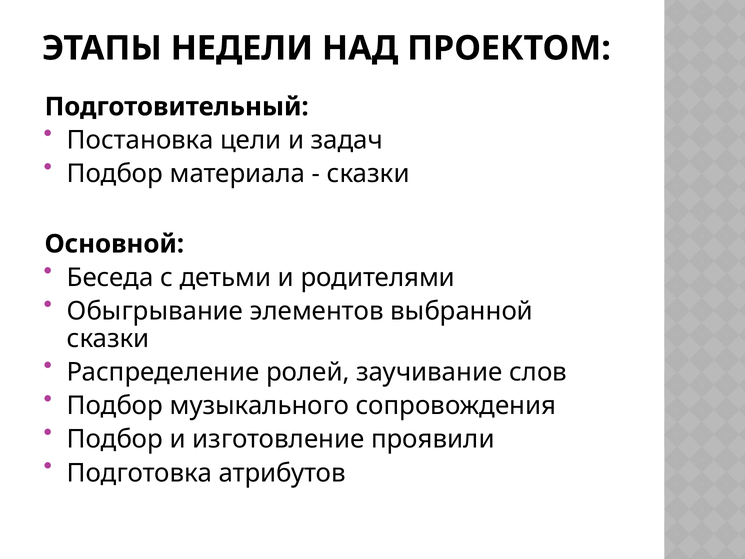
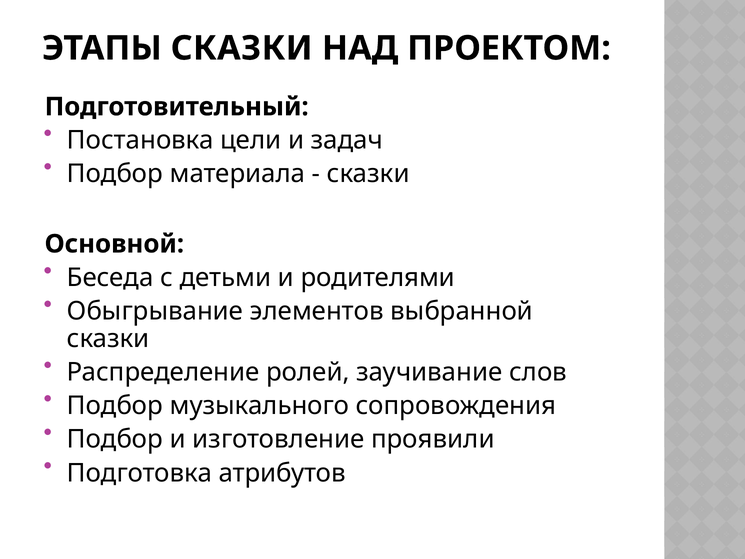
ЭТАПЫ НЕДЕЛИ: НЕДЕЛИ -> СКАЗКИ (242, 48)
